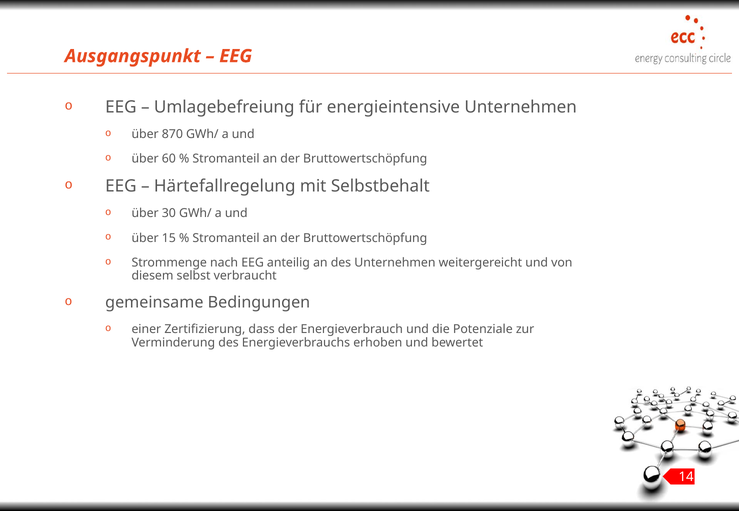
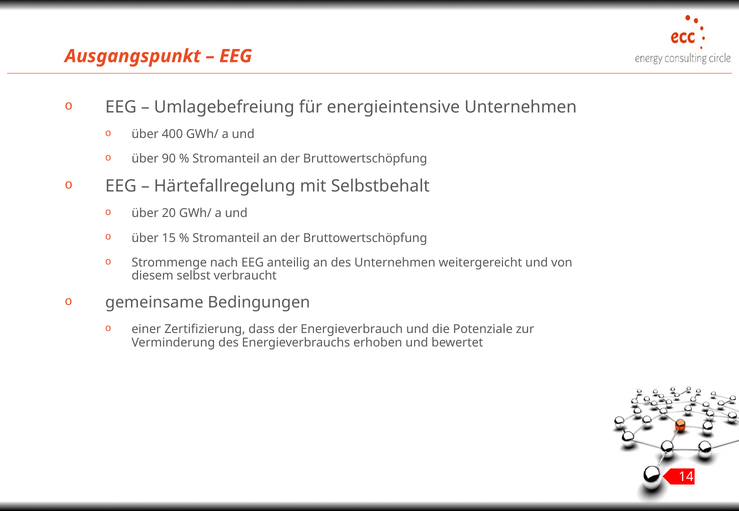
870: 870 -> 400 (172, 134)
60: 60 -> 90 (169, 159)
30: 30 -> 20 (169, 214)
